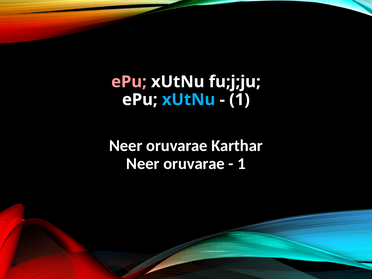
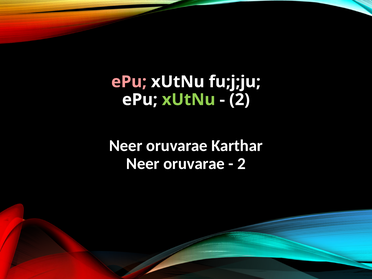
xUtNu colour: light blue -> light green (189, 100)
1: 1 -> 2 (240, 100)
1: 1 -> 2 (241, 164)
